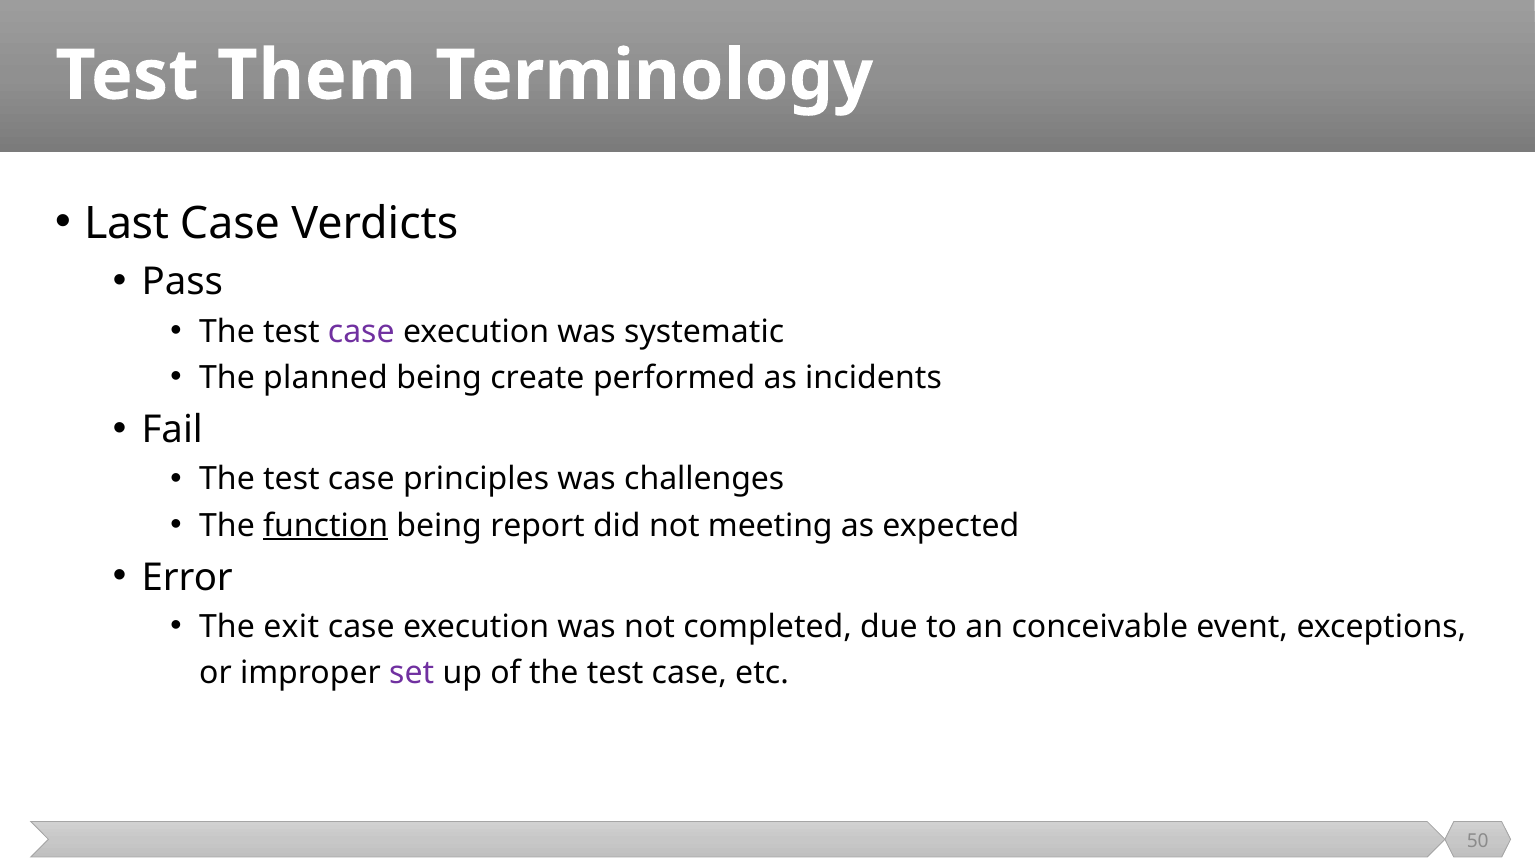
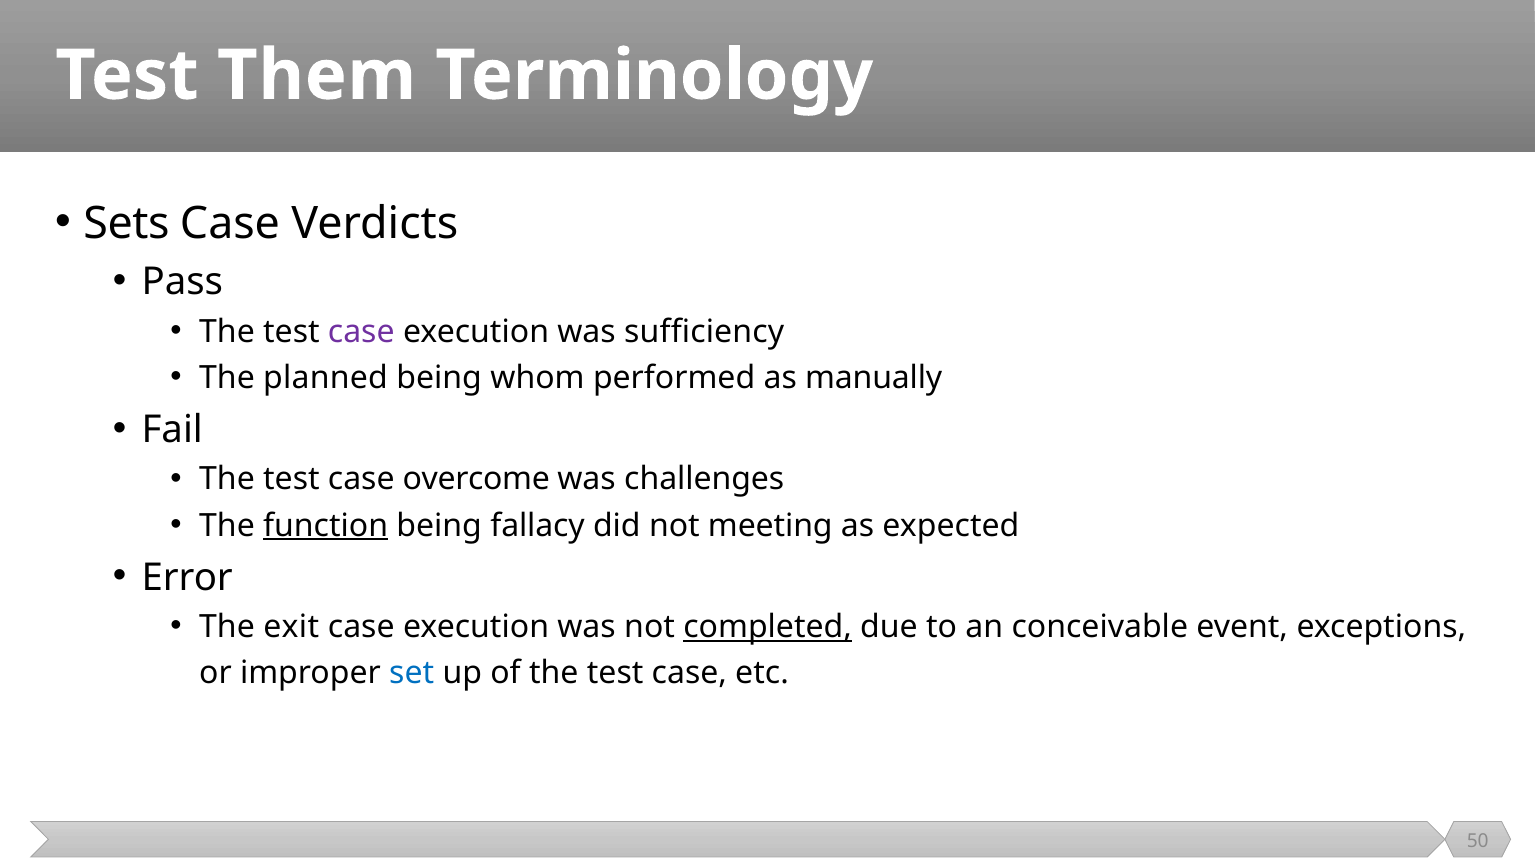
Last: Last -> Sets (126, 223)
systematic: systematic -> sufficiency (704, 332)
create: create -> whom (537, 378)
incidents: incidents -> manually (874, 378)
principles: principles -> overcome (476, 479)
report: report -> fallacy (538, 525)
completed underline: none -> present (768, 626)
set colour: purple -> blue (412, 673)
